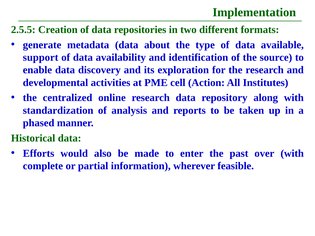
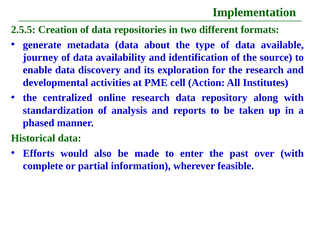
support: support -> journey (41, 57)
